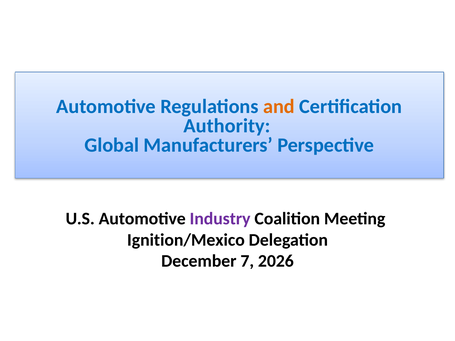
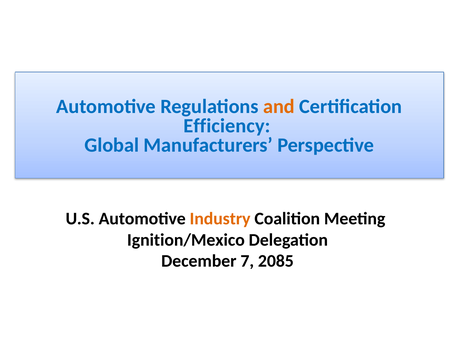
Authority: Authority -> Efficiency (227, 126)
Industry colour: purple -> orange (220, 219)
2026: 2026 -> 2085 (276, 261)
